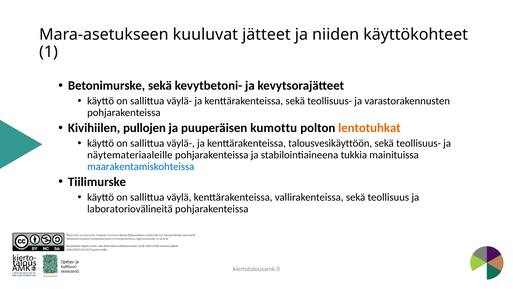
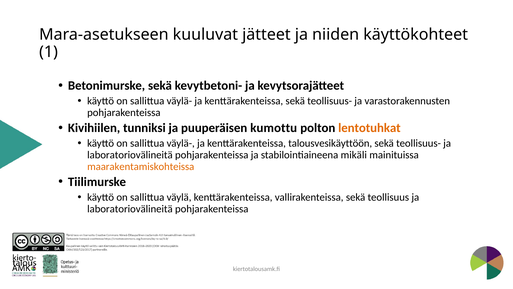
pullojen: pullojen -> tunniksi (144, 128)
näytemateriaaleille: näytemateriaaleille -> laboratoriovälineitä (130, 155)
tukkia: tukkia -> mikäli (354, 155)
maarakentamiskohteissa colour: blue -> orange (141, 166)
